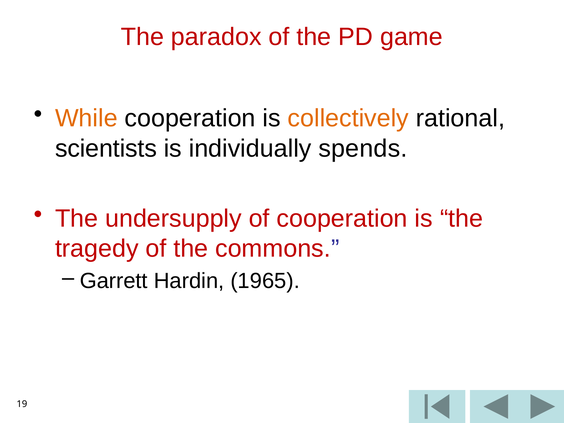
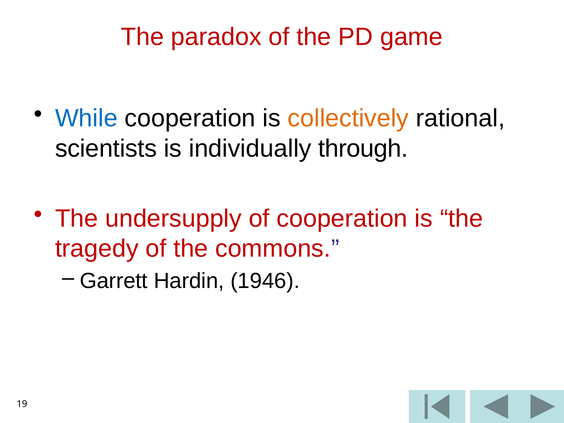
While colour: orange -> blue (86, 118)
spends: spends -> through (363, 148)
1965: 1965 -> 1946 (265, 281)
